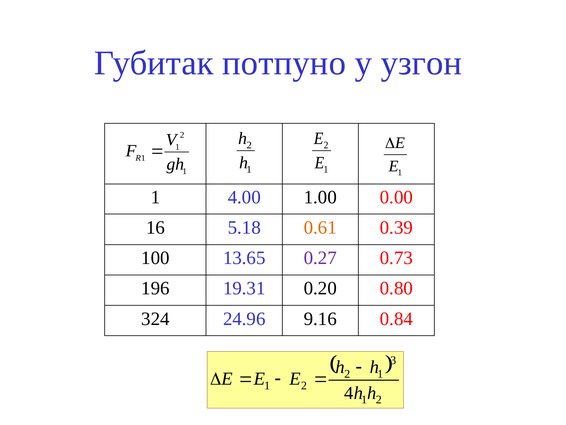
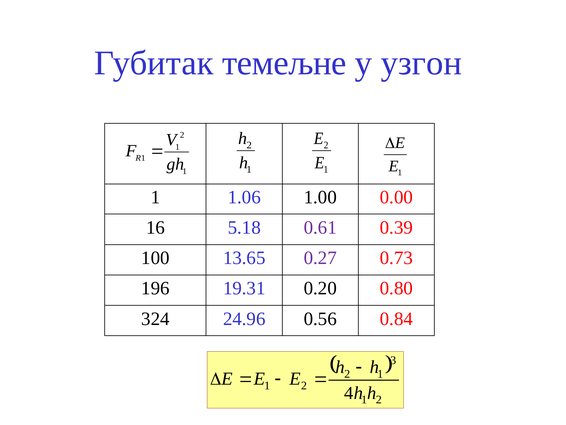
потпуно: потпуно -> темељне (284, 63)
4.00: 4.00 -> 1.06 (244, 197)
0.61 colour: orange -> purple (320, 227)
9.16: 9.16 -> 0.56 (320, 318)
